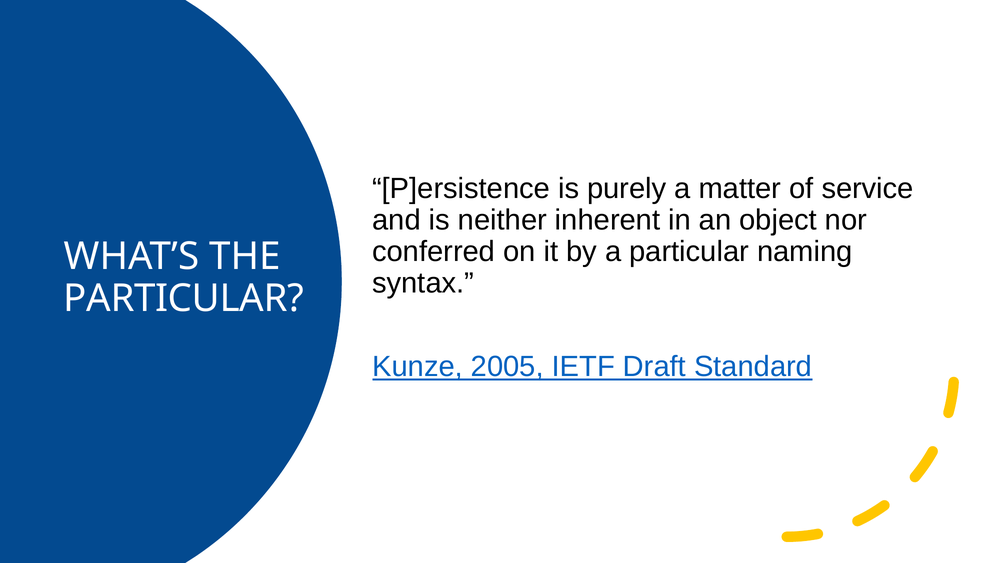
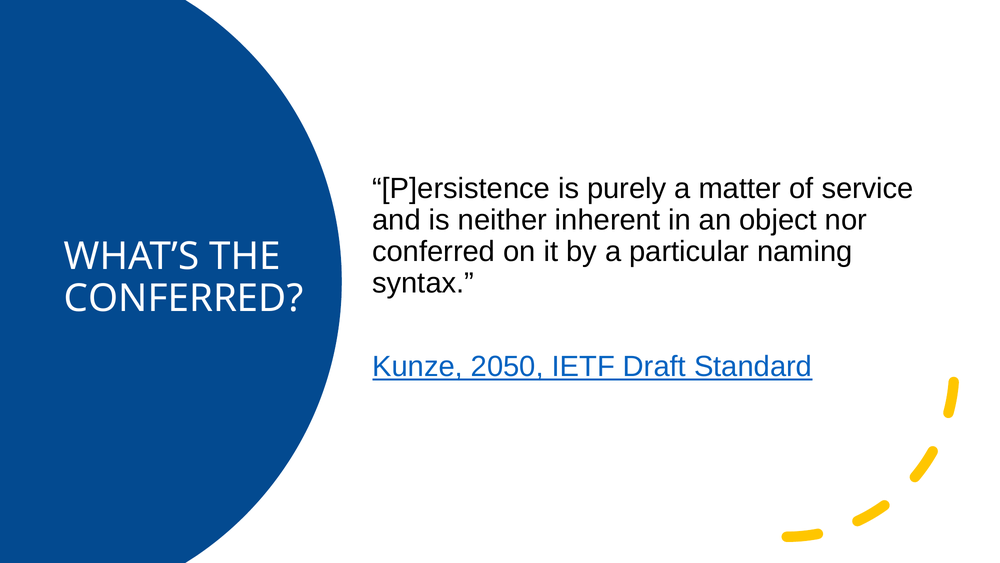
PARTICULAR: PARTICULAR -> CONFERRED (184, 298)
2005: 2005 -> 2050 (507, 366)
